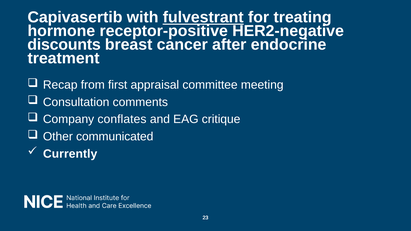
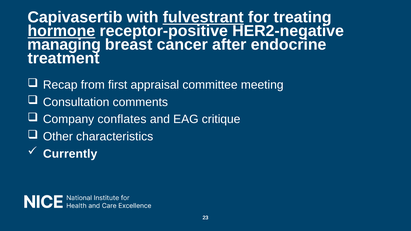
hormone underline: none -> present (61, 31)
discounts: discounts -> managing (64, 45)
communicated: communicated -> characteristics (115, 137)
